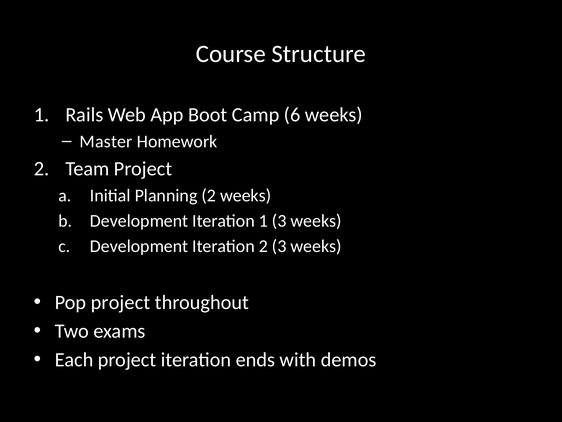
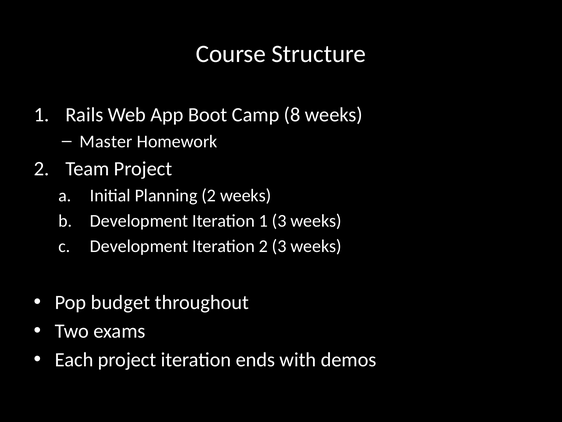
6: 6 -> 8 (292, 115)
Pop project: project -> budget (120, 302)
